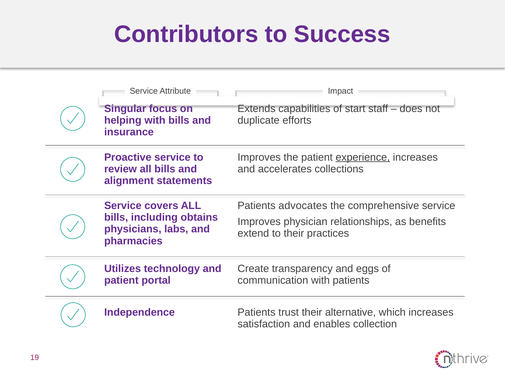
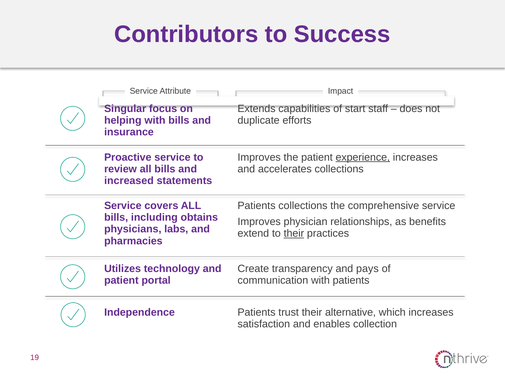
alignment: alignment -> increased (129, 181)
Patients advocates: advocates -> collections (303, 206)
their underline: none -> present (294, 233)
eggs: eggs -> pays (367, 269)
